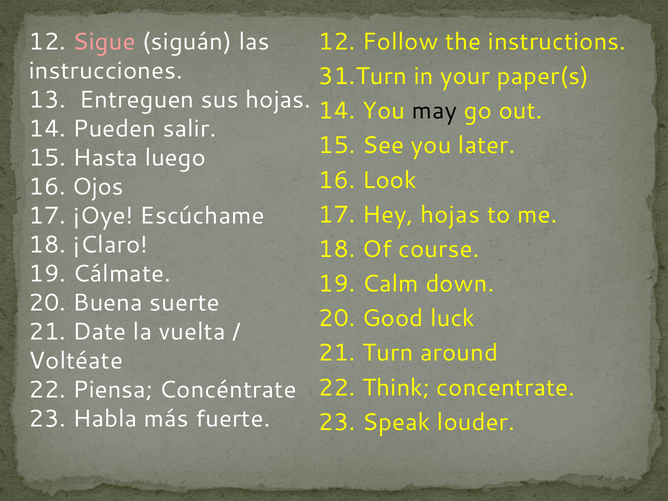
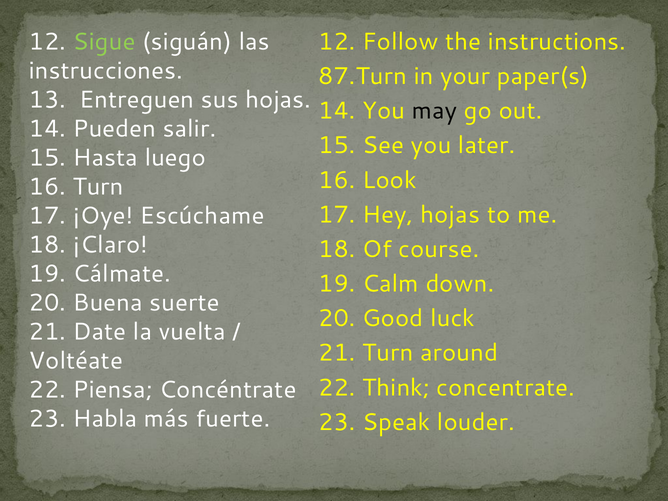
Sigue colour: pink -> light green (104, 42)
31.Turn: 31.Turn -> 87.Turn (363, 76)
16 Ojos: Ojos -> Turn (98, 187)
